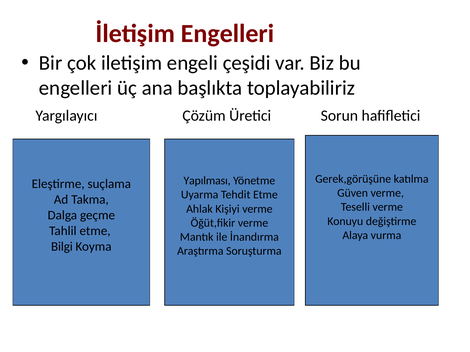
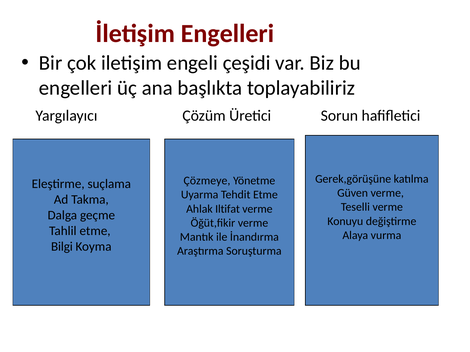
Yapılması: Yapılması -> Çözmeye (207, 181)
Kişiyi: Kişiyi -> Iltifat (228, 209)
